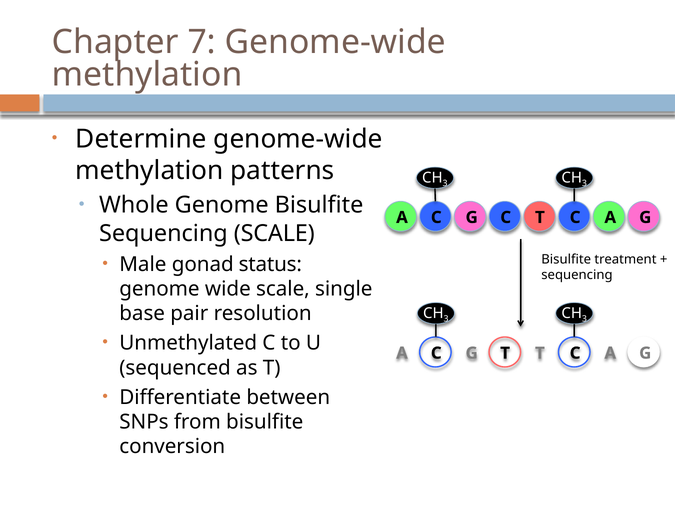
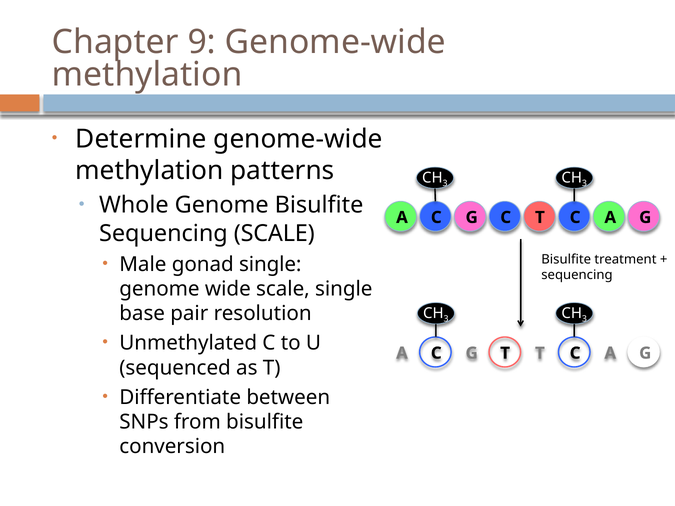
7: 7 -> 9 (202, 42)
gonad status: status -> single (270, 264)
